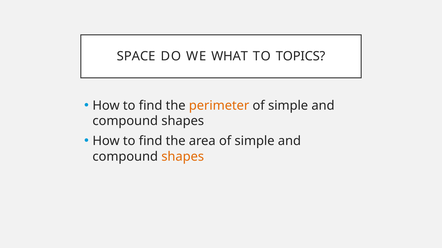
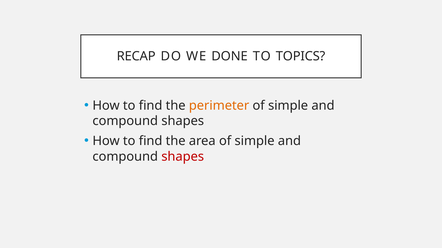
SPACE: SPACE -> RECAP (136, 56)
WHAT: WHAT -> DONE (230, 56)
shapes colour: orange -> red (183, 157)
